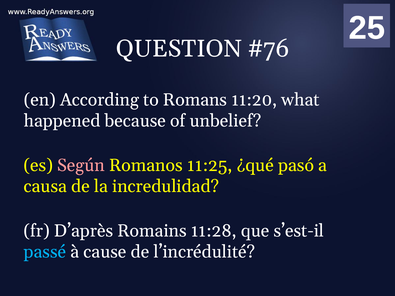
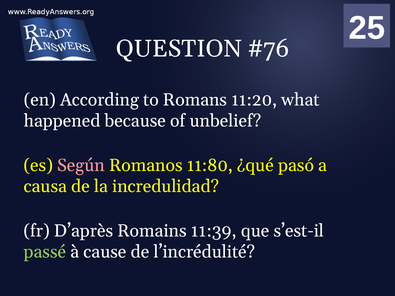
11:25: 11:25 -> 11:80 (210, 165)
11:28: 11:28 -> 11:39 (214, 231)
passé colour: light blue -> light green (45, 252)
